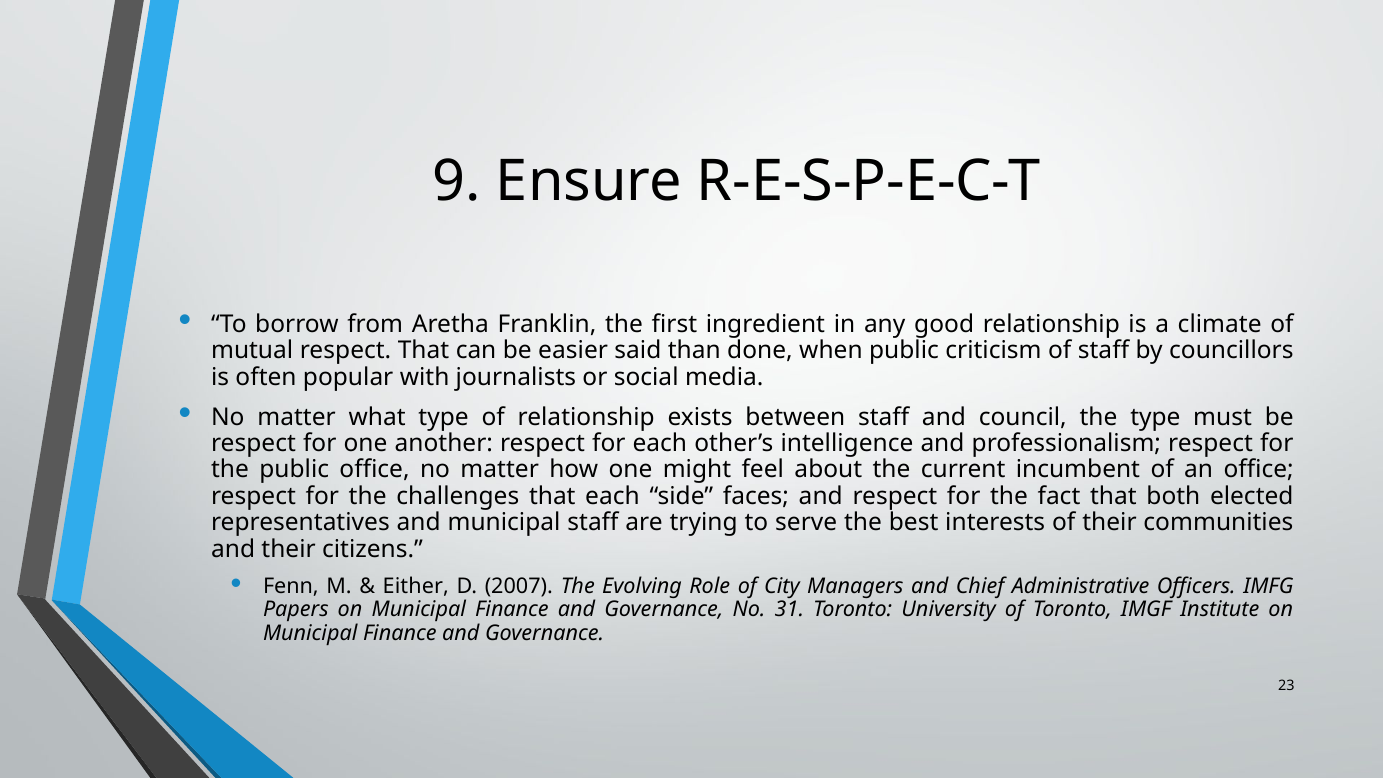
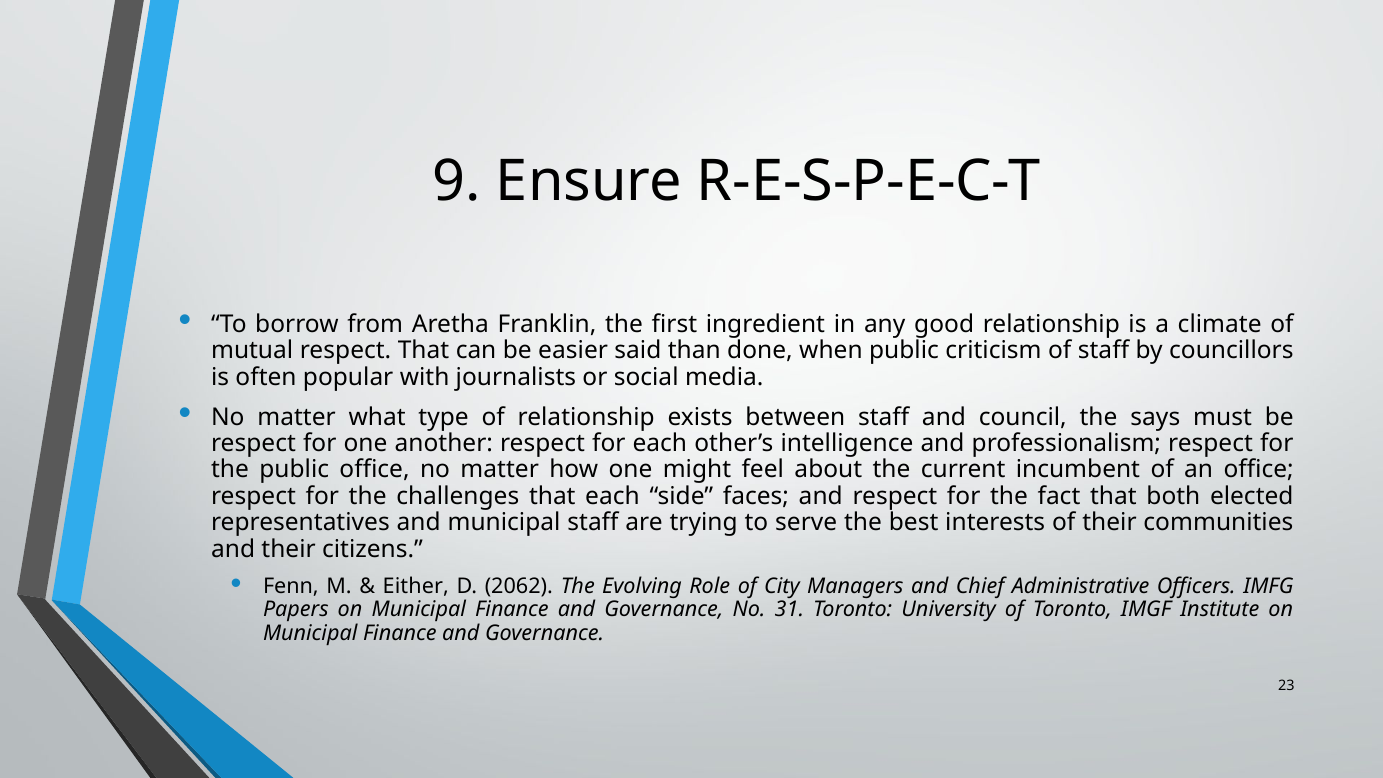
the type: type -> says (1155, 417)
2007: 2007 -> 2062 (519, 586)
